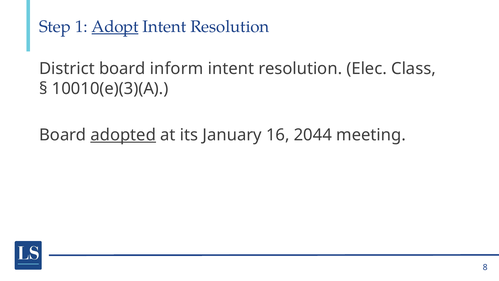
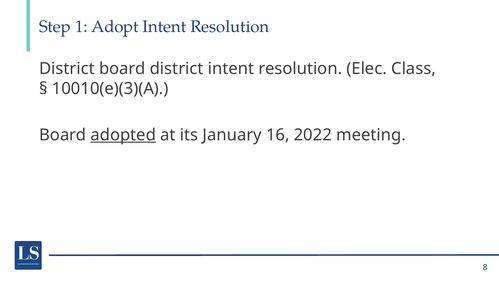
Adopt underline: present -> none (115, 27)
board inform: inform -> district (177, 69)
2044: 2044 -> 2022 (313, 135)
